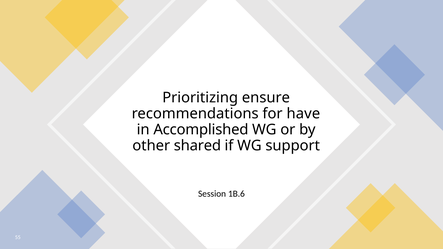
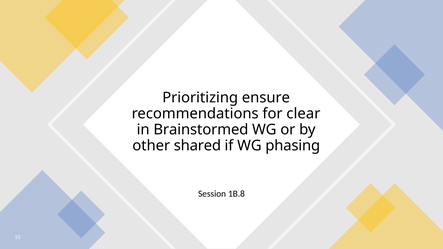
have: have -> clear (303, 114)
Accomplished: Accomplished -> Brainstormed (201, 130)
support: support -> phasing (293, 146)
1B.6: 1B.6 -> 1B.8 (236, 194)
